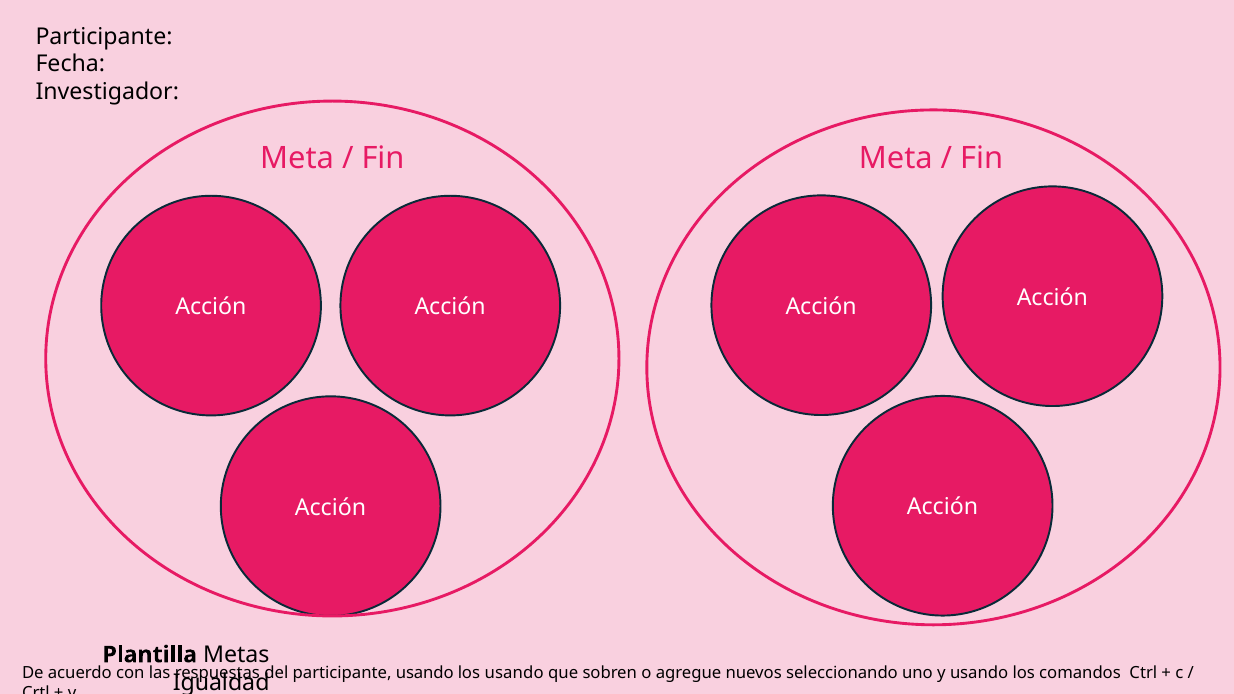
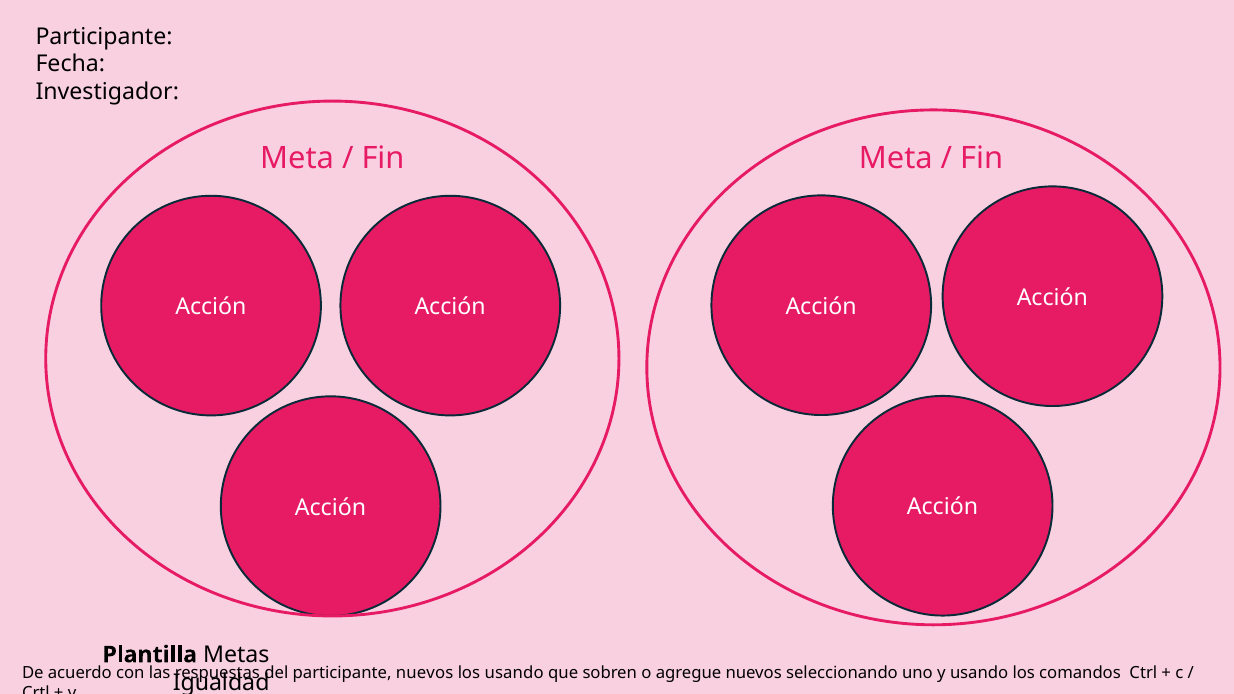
participante usando: usando -> nuevos (425, 673)
